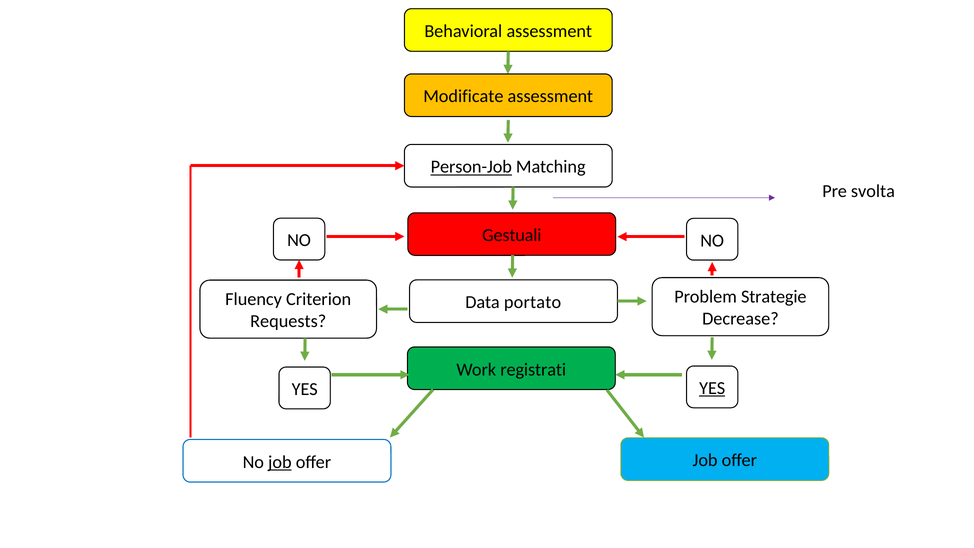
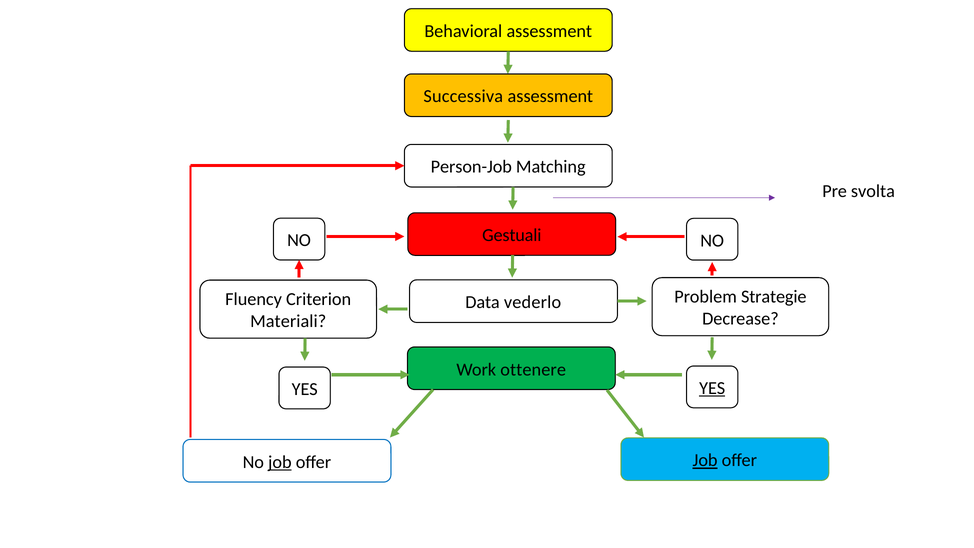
Modificate: Modificate -> Successiva (463, 96)
Person-Job underline: present -> none (471, 167)
portato: portato -> vederlo (533, 302)
Requests: Requests -> Materiali (288, 321)
registrati: registrati -> ottenere (533, 369)
Job underline: none -> present (705, 460)
